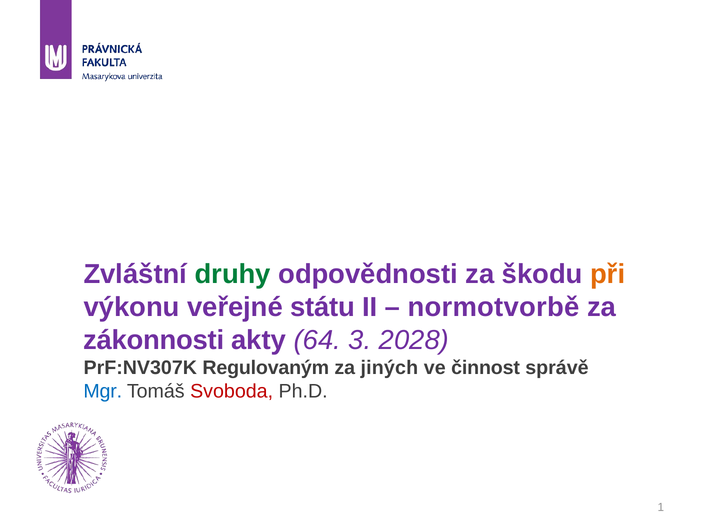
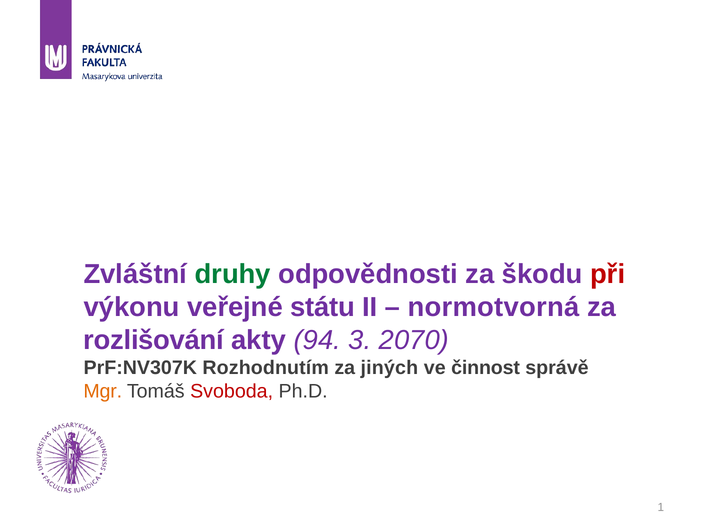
při colour: orange -> red (608, 275)
normotvorbě: normotvorbě -> normotvorná (494, 308)
zákonnosti: zákonnosti -> rozlišování (154, 340)
64: 64 -> 94 (317, 340)
2028: 2028 -> 2070 (414, 340)
Regulovaným: Regulovaným -> Rozhodnutím (266, 368)
Mgr colour: blue -> orange (103, 392)
